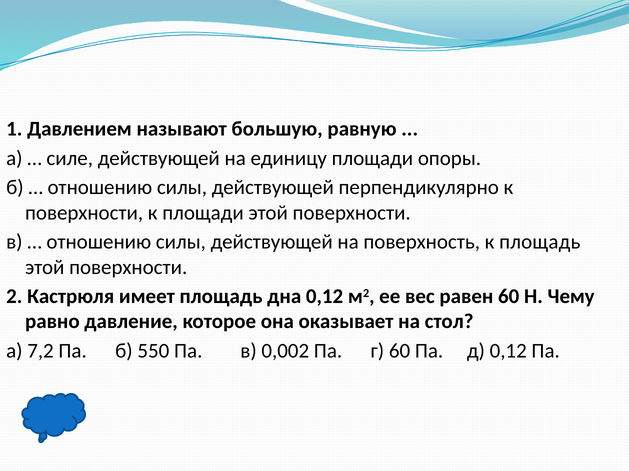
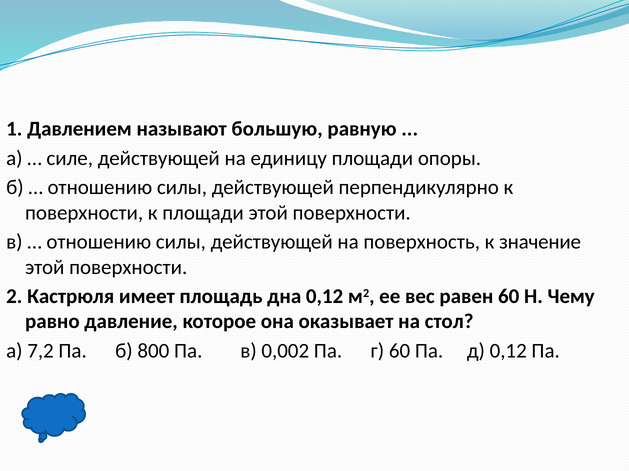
к площадь: площадь -> значение (540, 242)
550: 550 -> 800 (153, 351)
